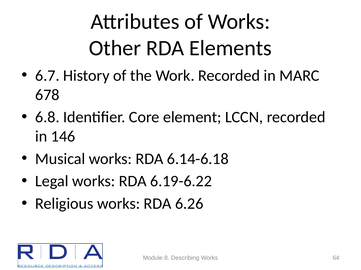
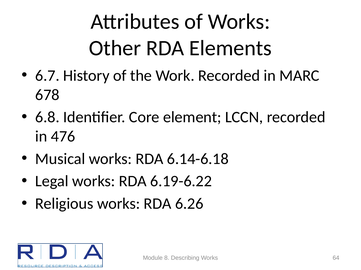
146: 146 -> 476 (63, 137)
